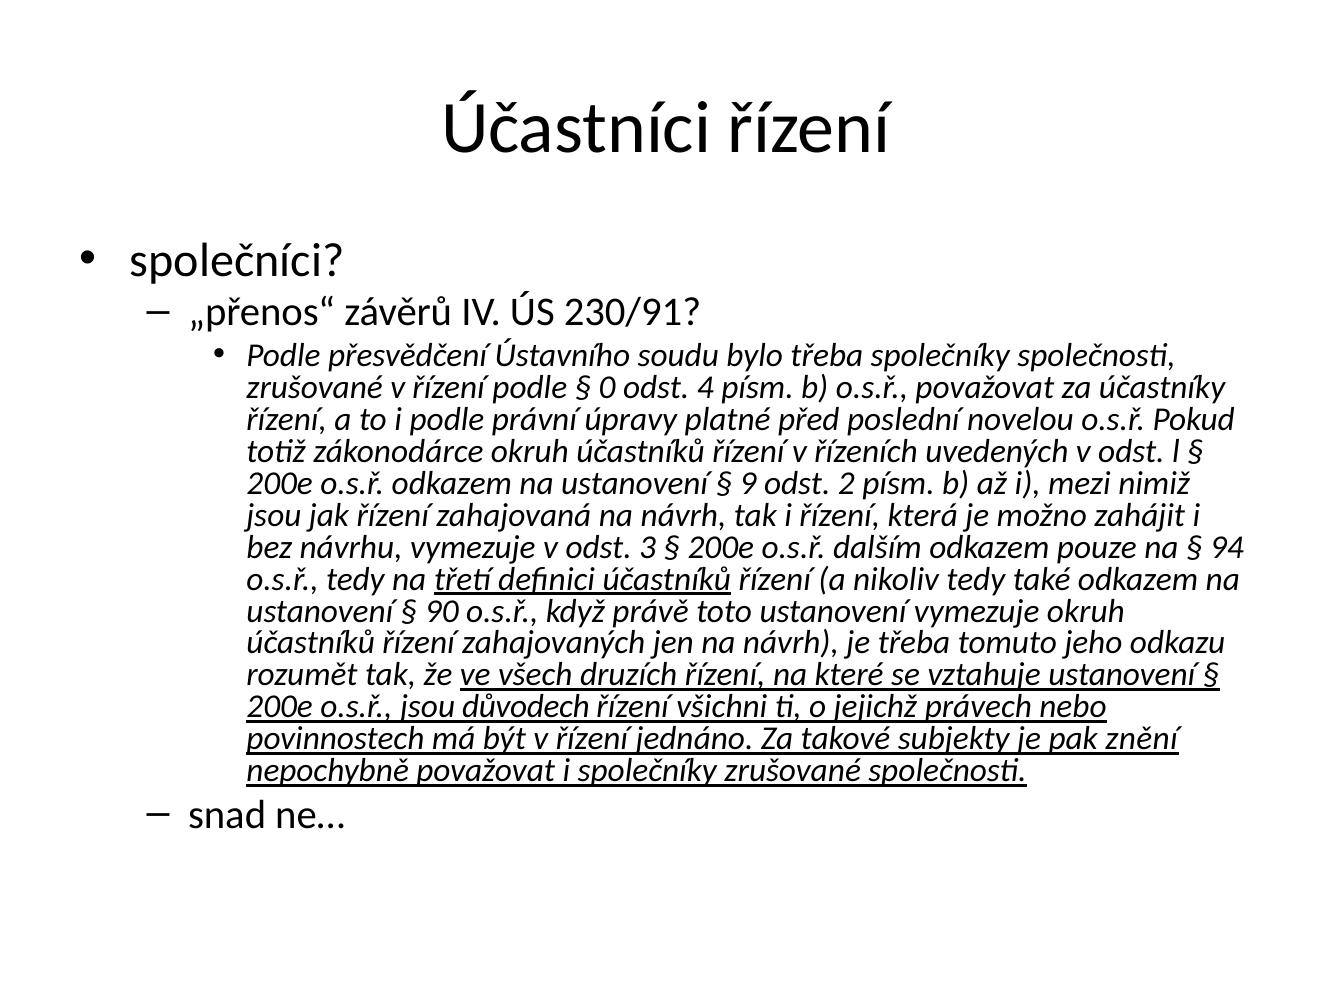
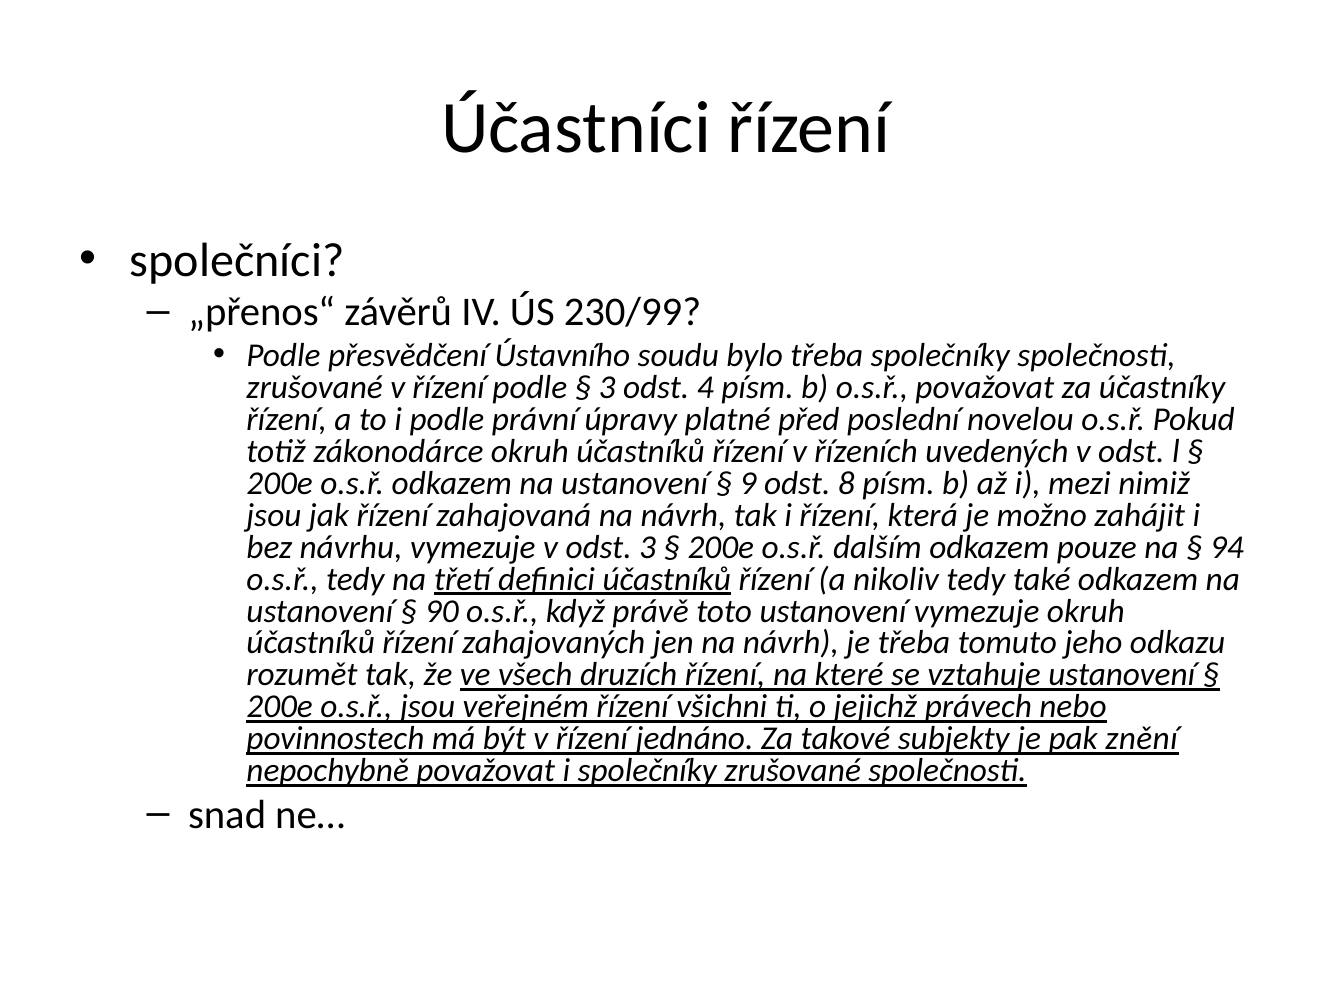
230/91: 230/91 -> 230/99 (632, 312)
0: 0 -> 3 (607, 387)
2: 2 -> 8 (846, 483)
důvodech: důvodech -> veřejném (526, 707)
